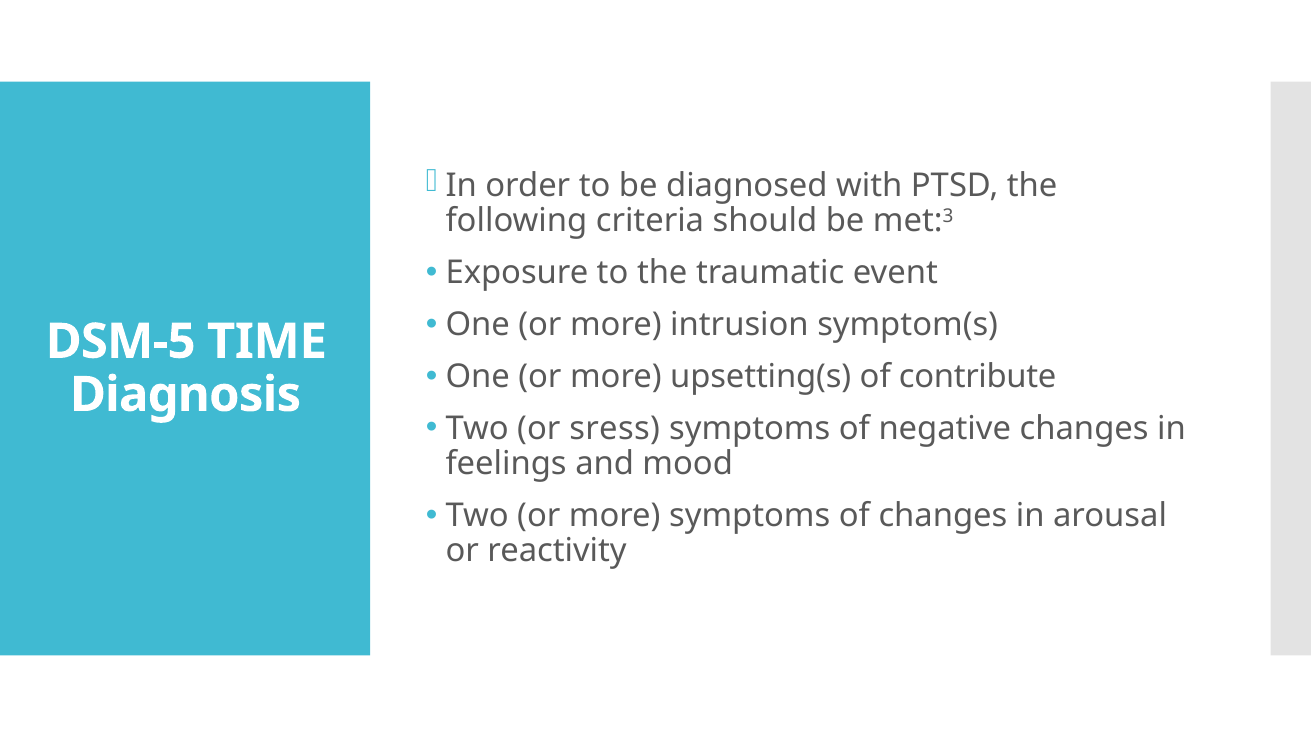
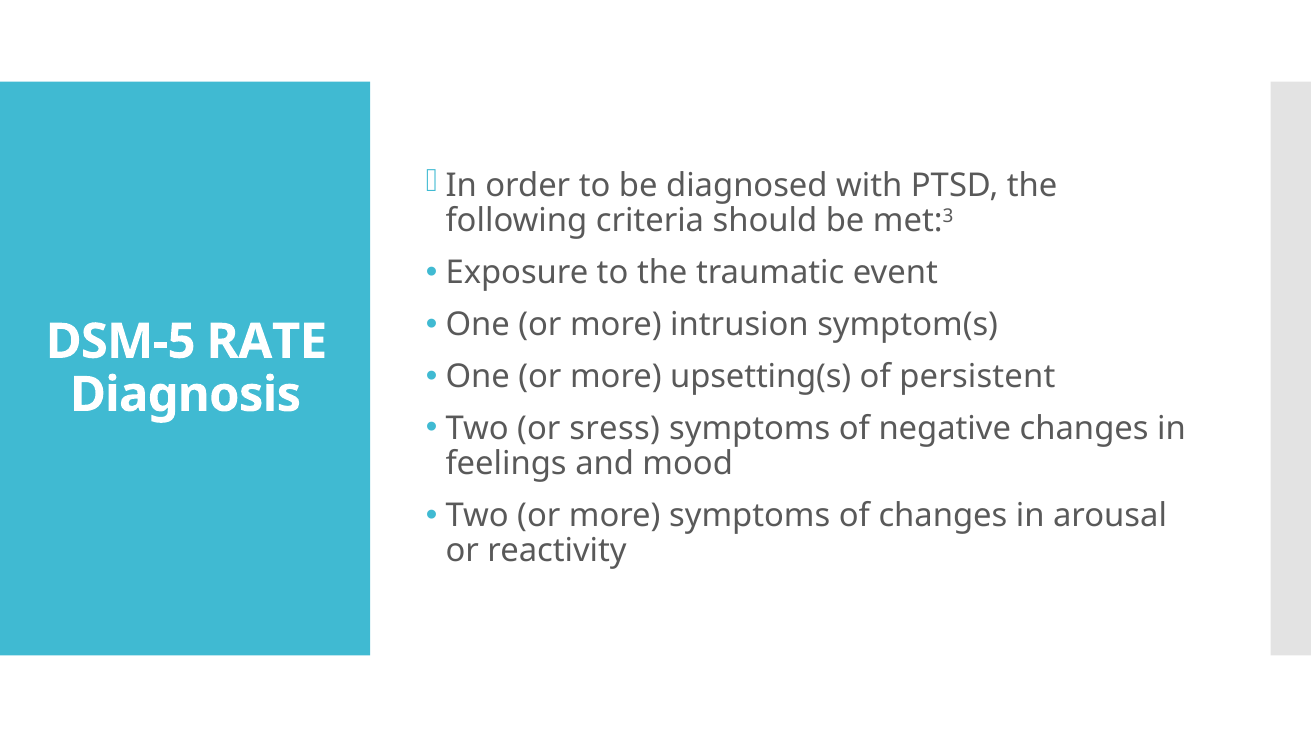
TIME: TIME -> RATE (267, 341)
contribute: contribute -> persistent (977, 376)
